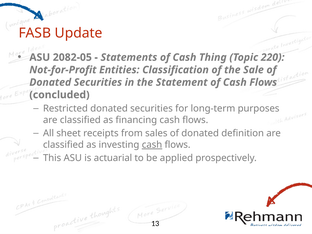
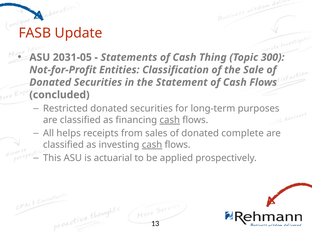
2082-05: 2082-05 -> 2031-05 (72, 57)
220: 220 -> 300 (273, 57)
cash underline: none -> present (170, 120)
sheet: sheet -> helps (69, 133)
definition: definition -> complete (243, 133)
